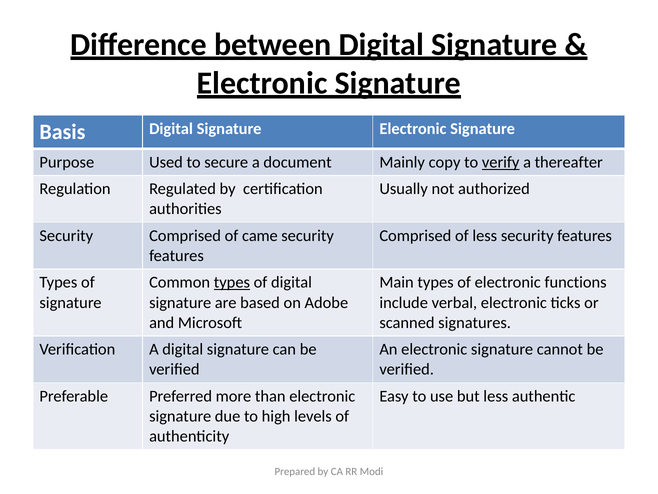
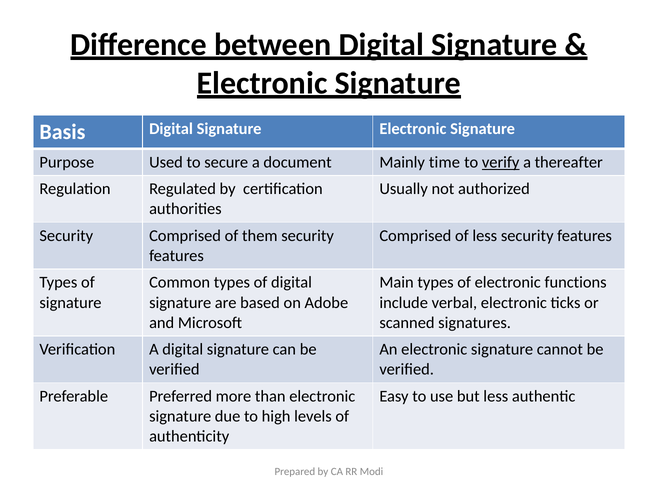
copy: copy -> time (444, 162)
came: came -> them (260, 235)
types underline: present -> none (232, 282)
